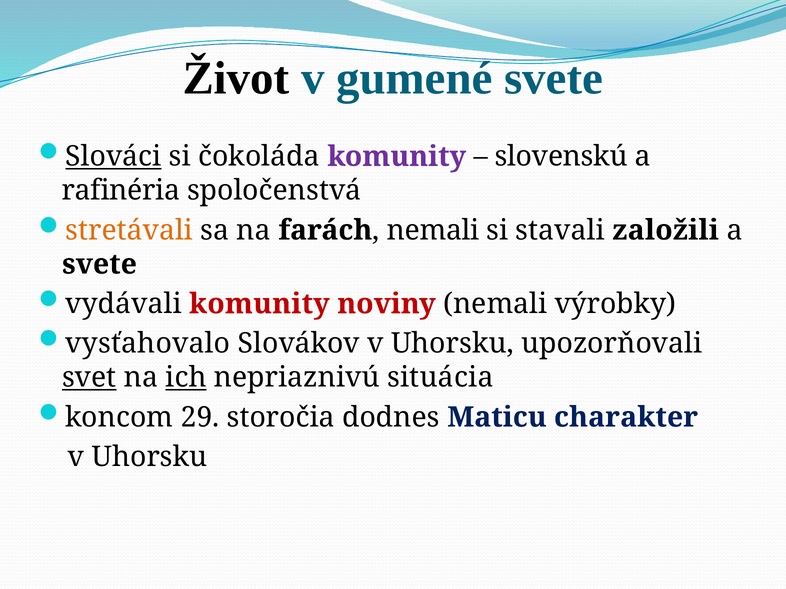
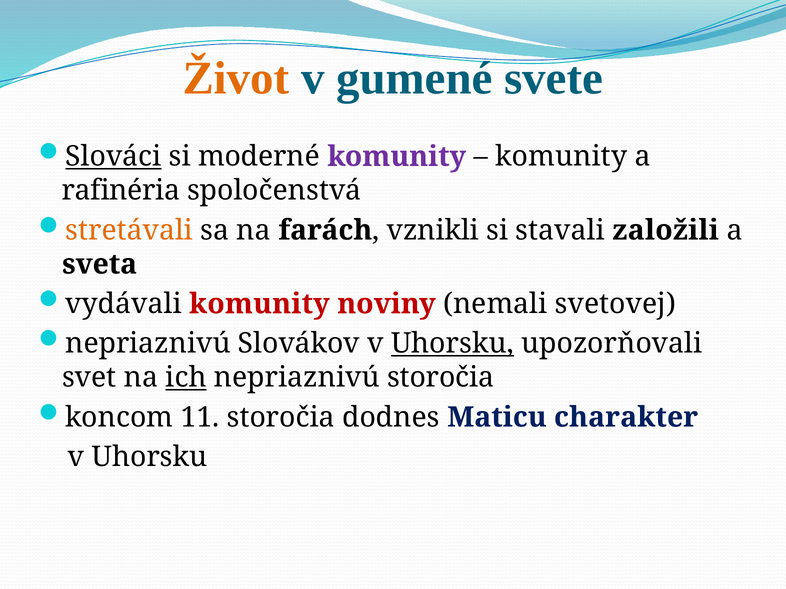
Život colour: black -> orange (236, 78)
čokoláda: čokoláda -> moderné (259, 157)
slovenskú: slovenskú -> komunity (561, 157)
farách nemali: nemali -> vznikli (433, 230)
svete: svete -> sveta (100, 264)
výrobky: výrobky -> svetovej (615, 304)
vysťahovalo: vysťahovalo -> nepriaznivú (148, 344)
Uhorsku underline: none -> present (452, 344)
svet underline: present -> none (89, 378)
nepriaznivú situácia: situácia -> storočia (441, 378)
29: 29 -> 11 (200, 418)
